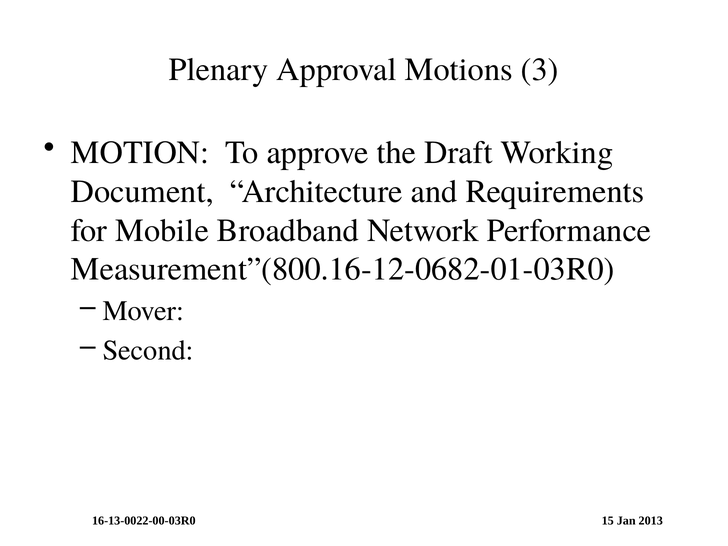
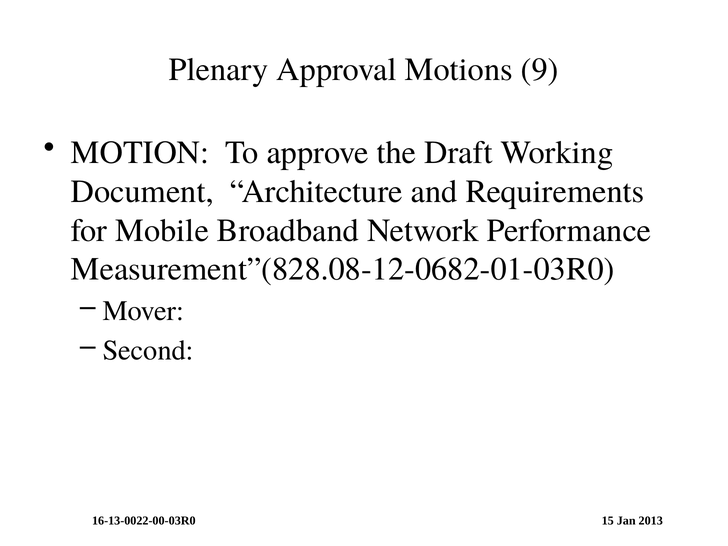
3: 3 -> 9 (540, 70)
Measurement”(800.16-12-0682-01-03R0: Measurement”(800.16-12-0682-01-03R0 -> Measurement”(828.08-12-0682-01-03R0 (343, 269)
